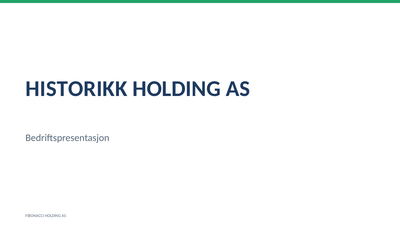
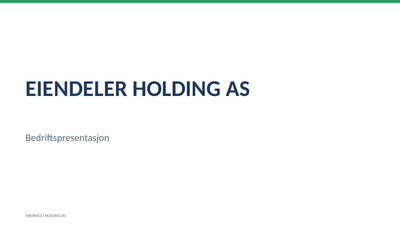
HISTORIKK: HISTORIKK -> EIENDELER (76, 89)
